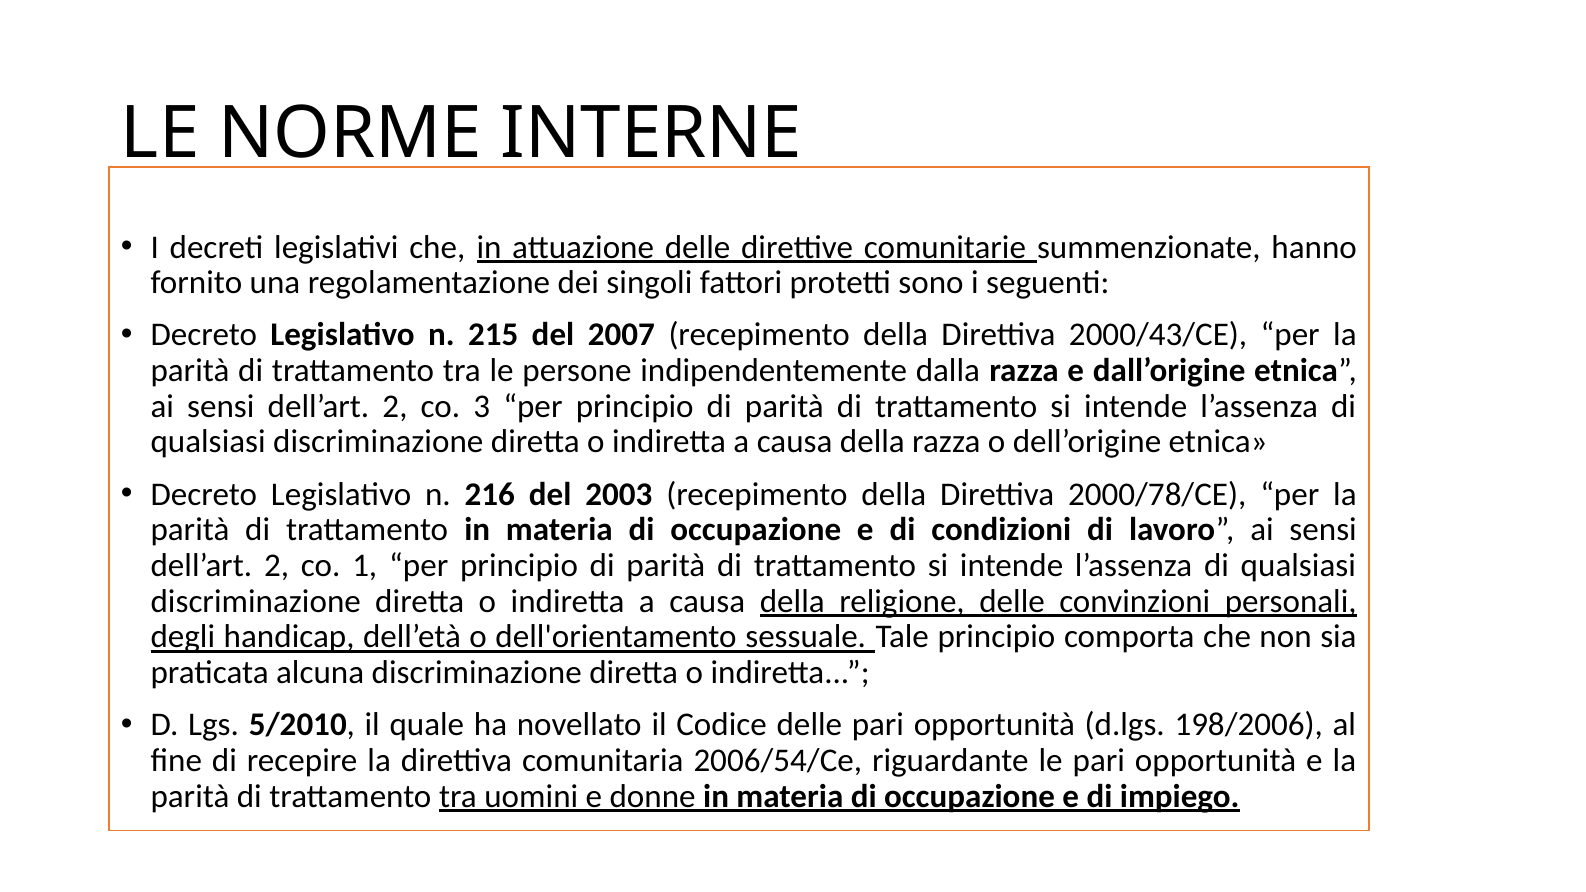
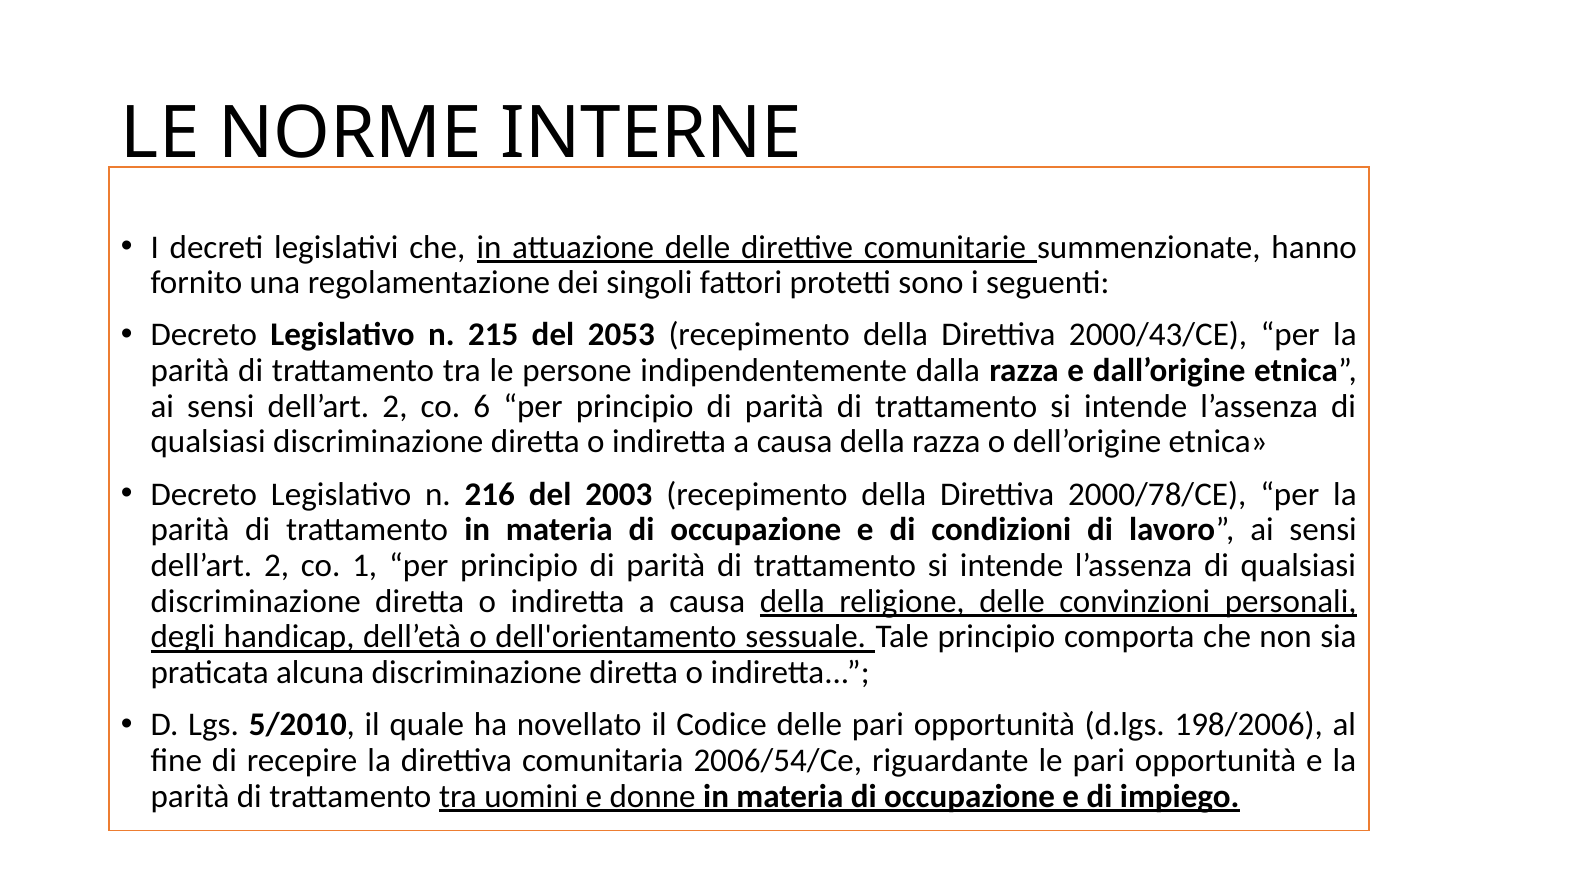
2007: 2007 -> 2053 (621, 335)
3: 3 -> 6 (482, 406)
